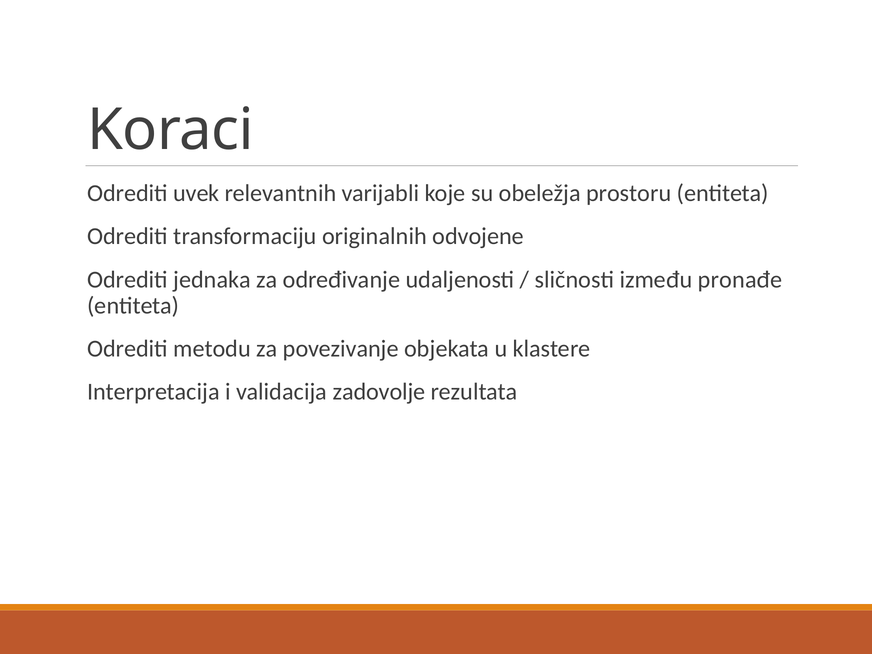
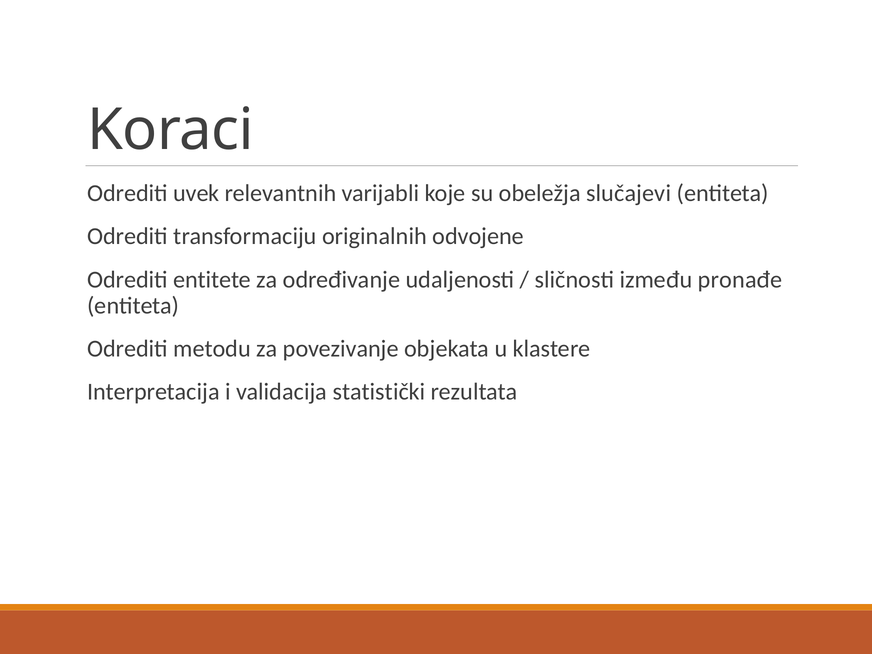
prostoru: prostoru -> slučajevi (629, 193)
jednaka: jednaka -> entitete (212, 280)
zadovolje: zadovolje -> statistički (379, 392)
